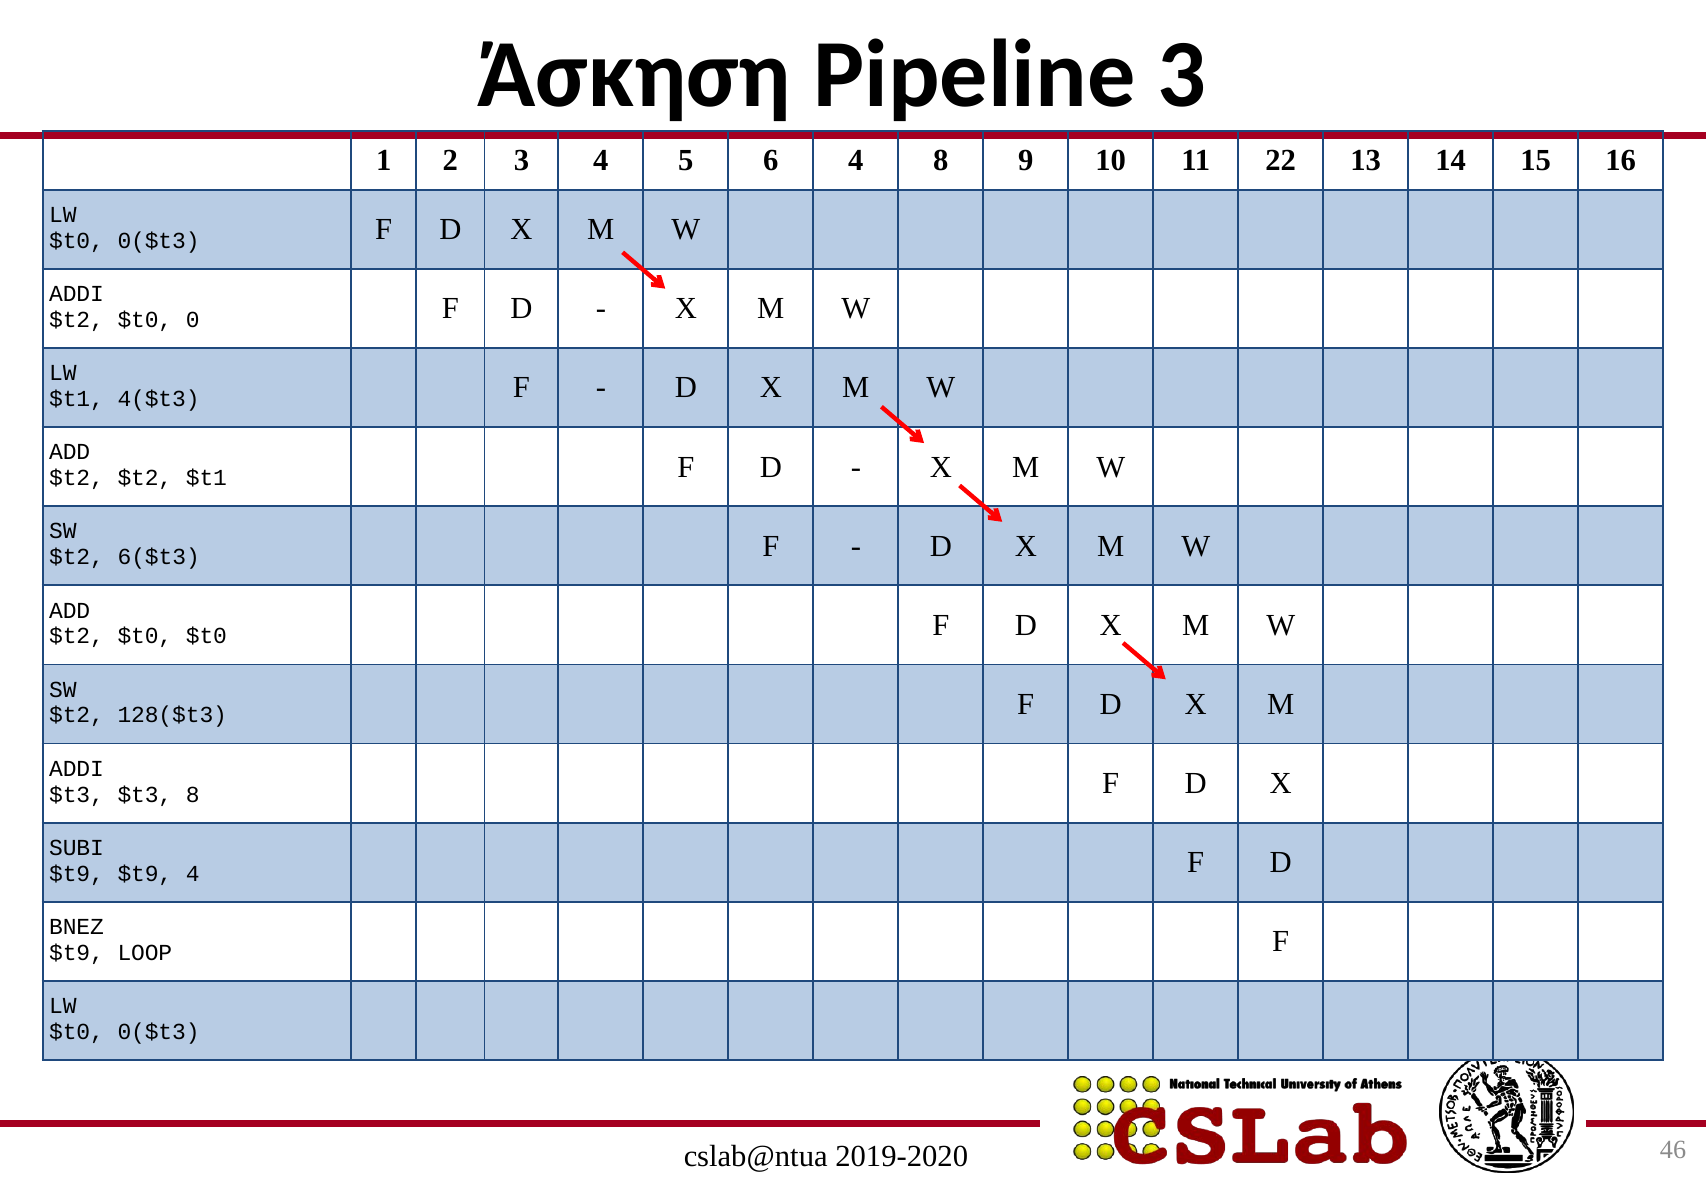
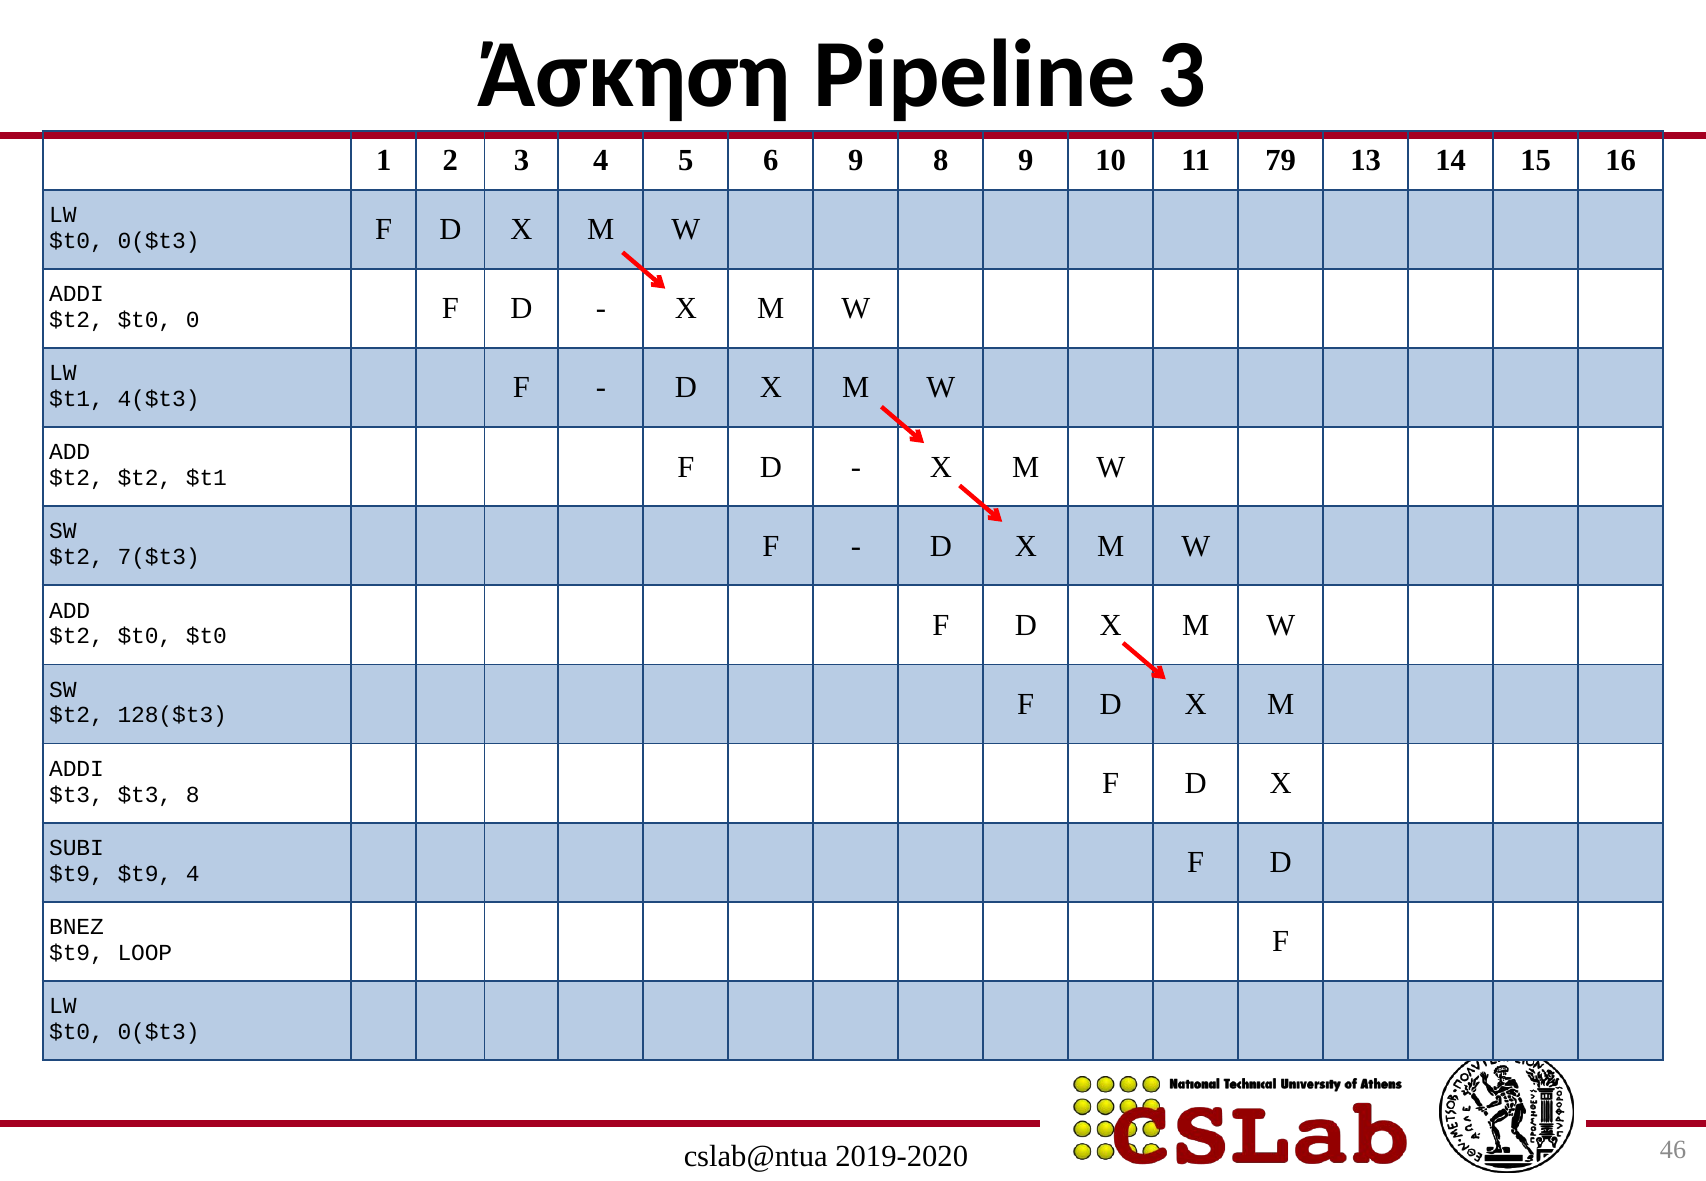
6 4: 4 -> 9 (856, 161)
22: 22 -> 79 (1281, 161)
6($t3: 6($t3 -> 7($t3 (159, 557)
